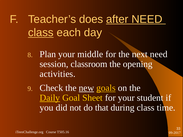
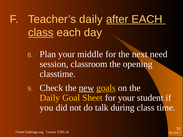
Teacher’s does: does -> daily (91, 19)
after NEED: NEED -> EACH (147, 19)
activities: activities -> classtime (58, 74)
Daily underline: present -> none (50, 98)
that: that -> talk (102, 108)
